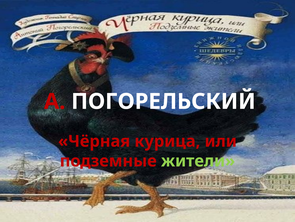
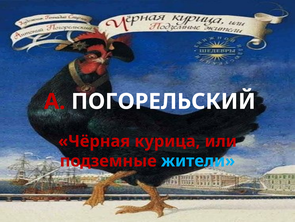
жители colour: light green -> light blue (198, 160)
